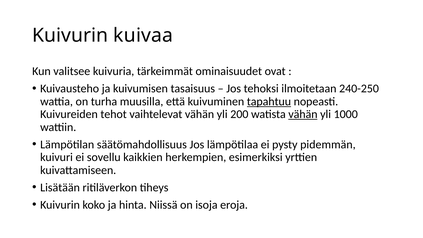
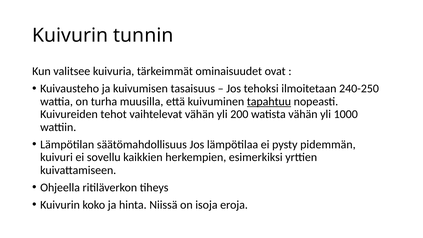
kuivaa: kuivaa -> tunnin (143, 36)
vähän underline: present -> none (303, 114)
Lisätään: Lisätään -> Ohjeella (60, 187)
